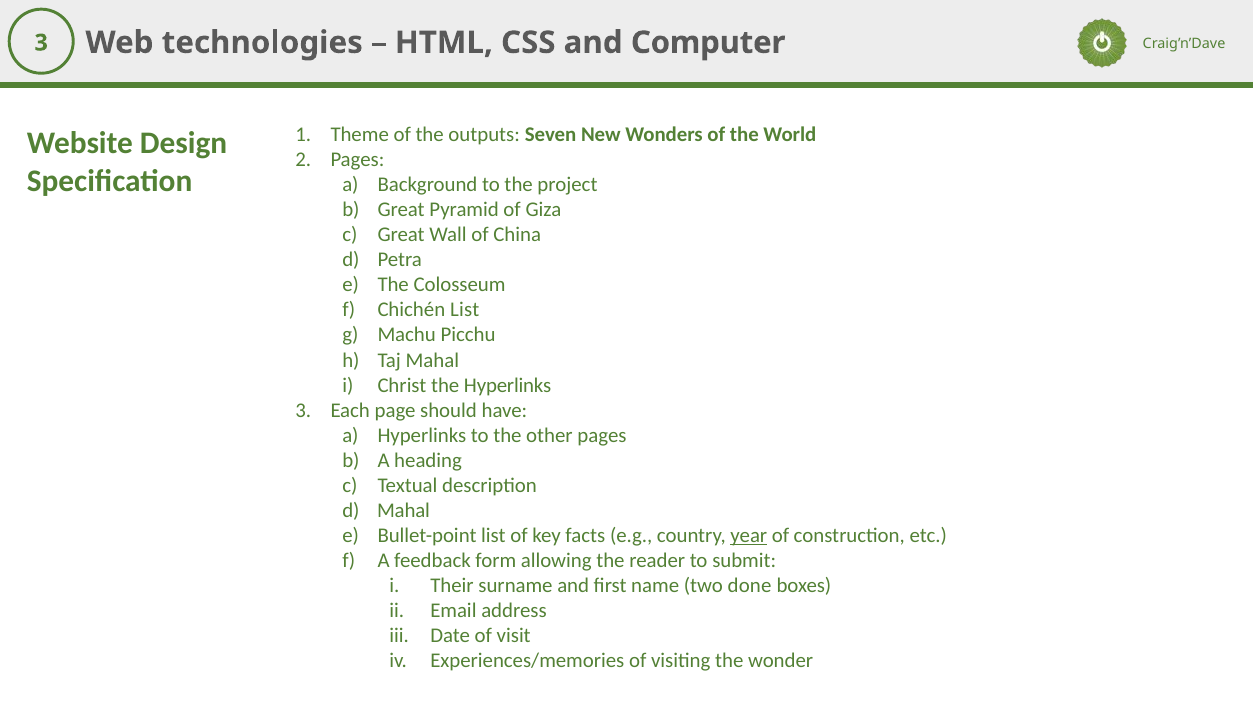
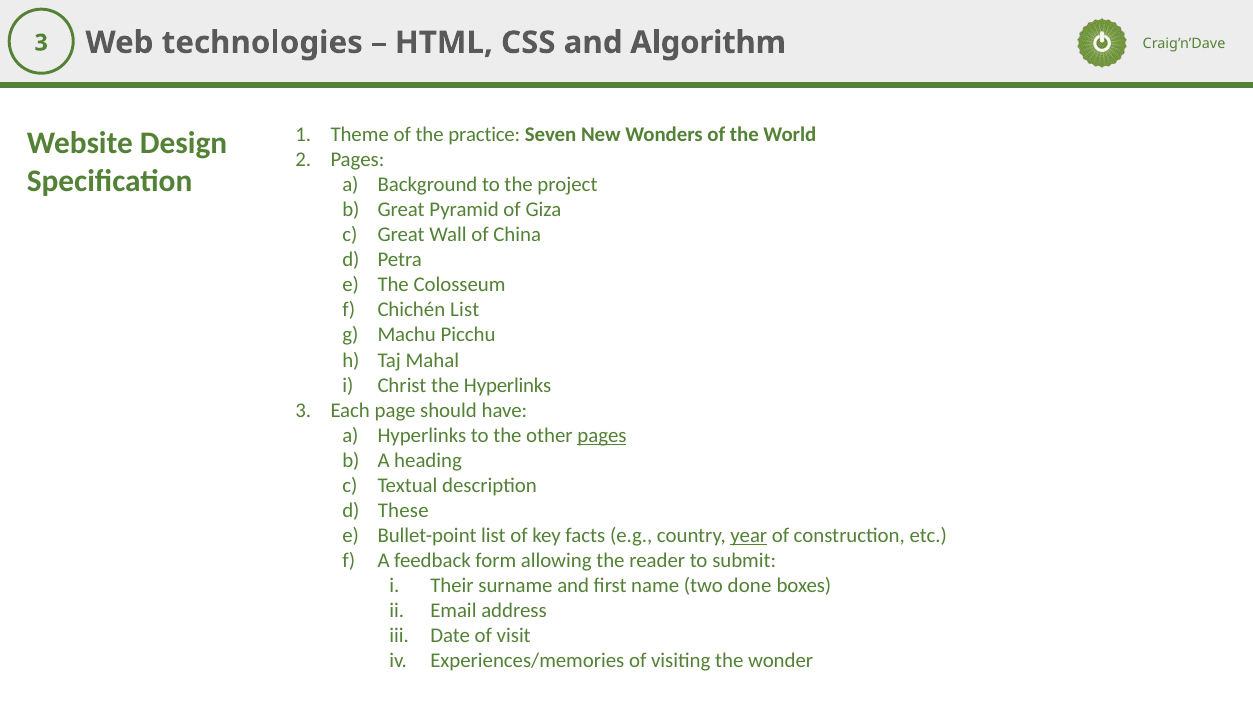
Computer: Computer -> Algorithm (708, 43)
outputs: outputs -> practice (484, 135)
pages underline: none -> present (602, 435)
Mahal: Mahal -> These (403, 510)
